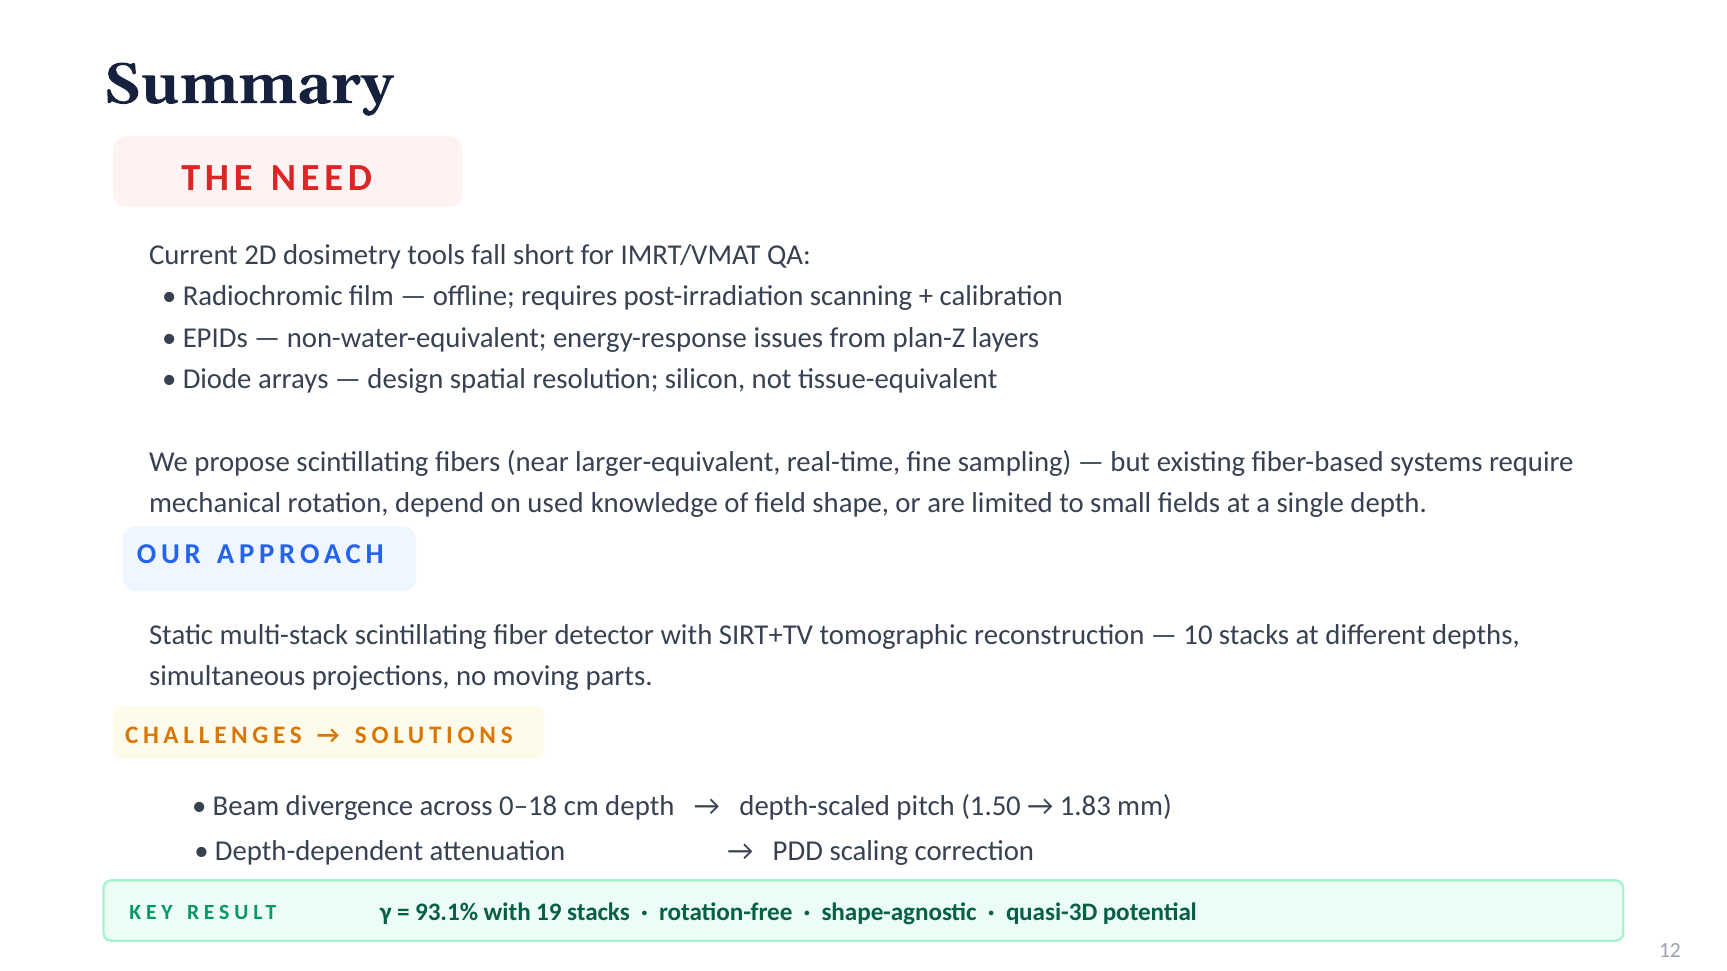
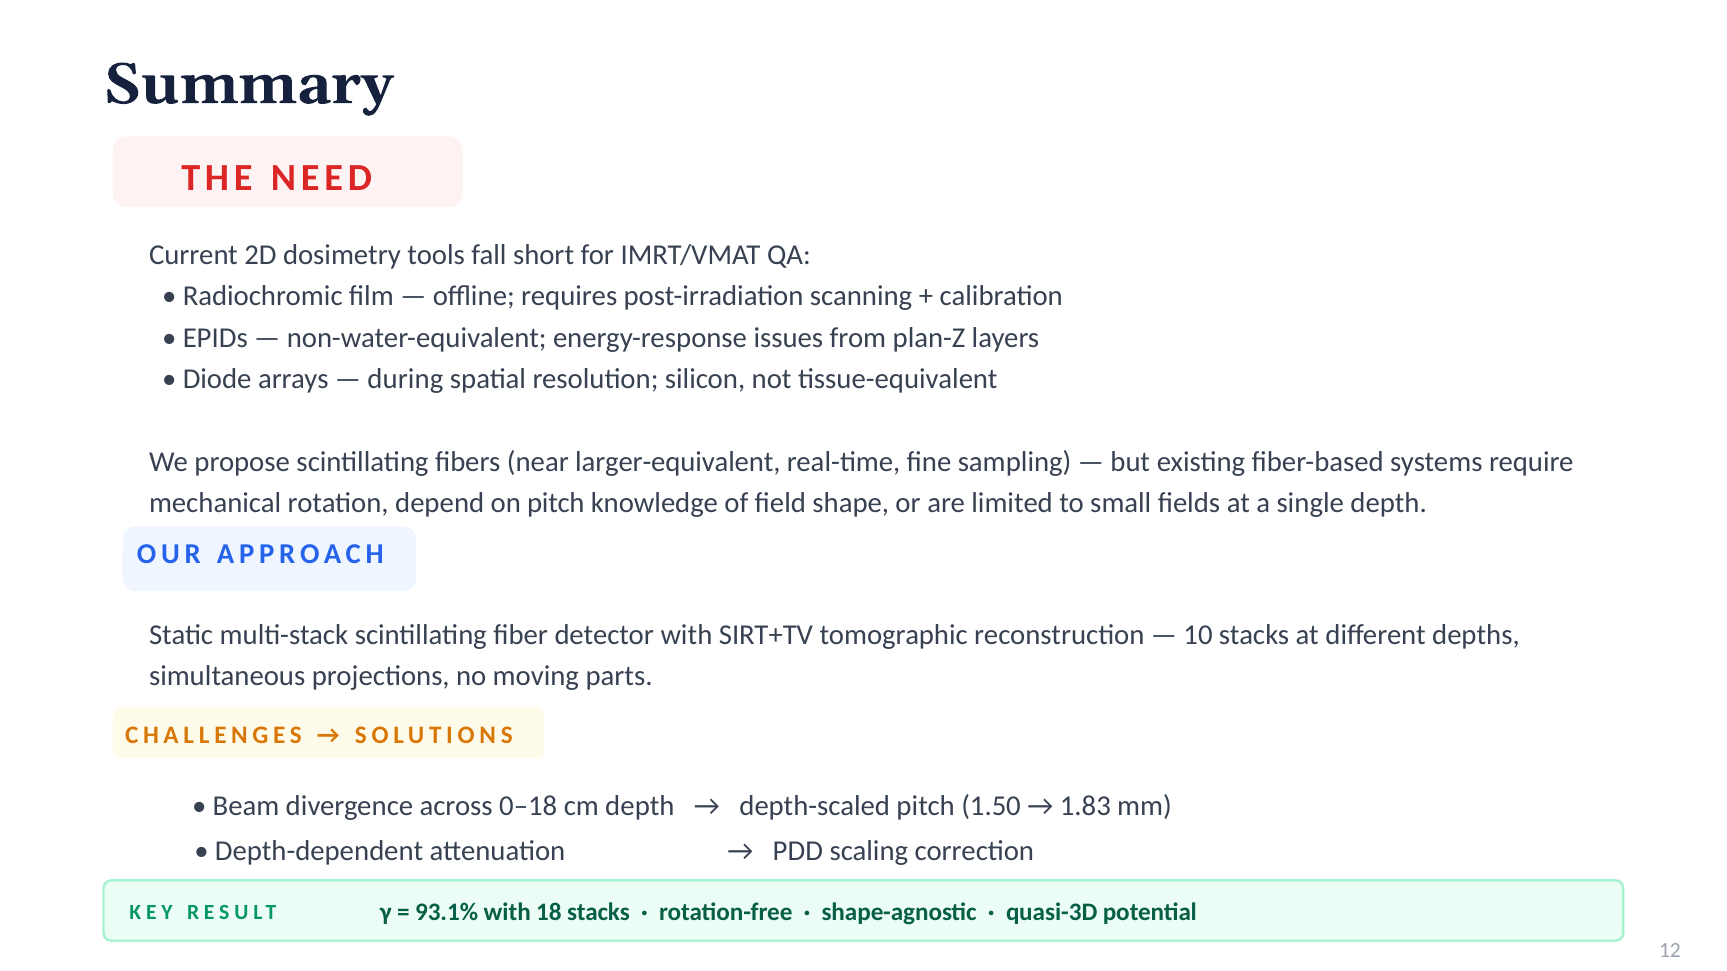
design: design -> during (405, 379)
on used: used -> pitch (556, 503)
19: 19 -> 18 (549, 913)
